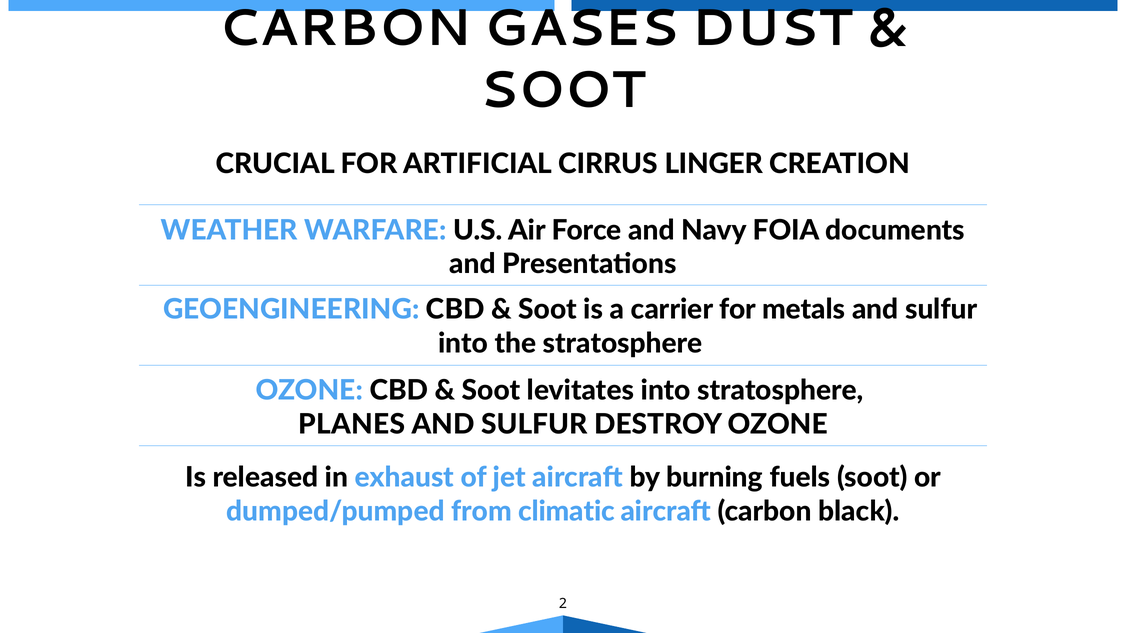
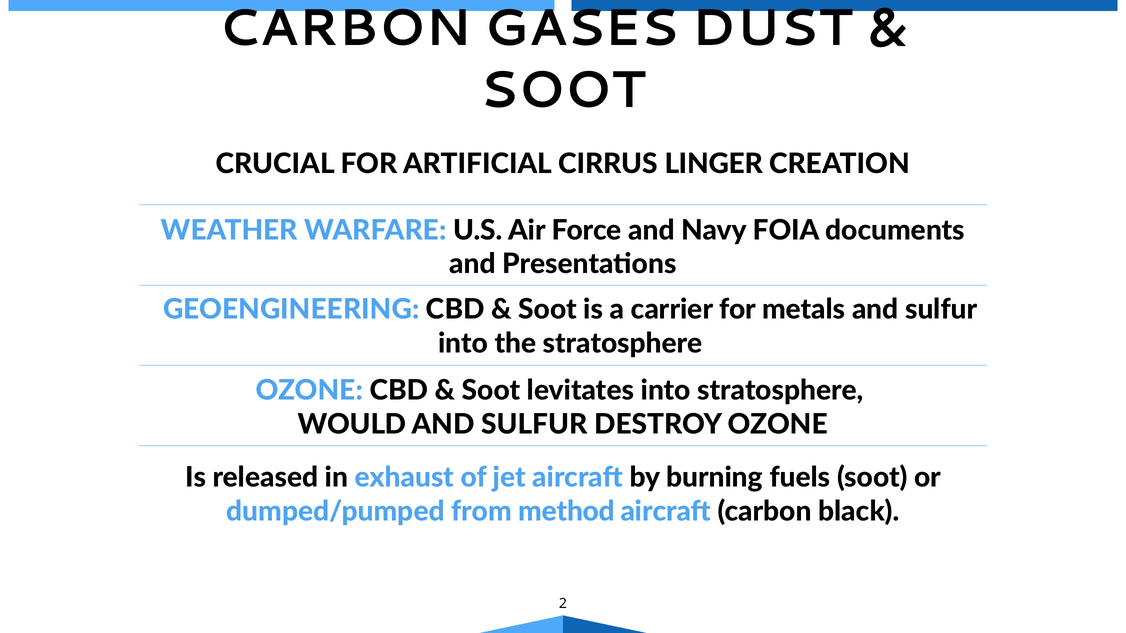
PLANES: PLANES -> WOULD (352, 425)
climatic: climatic -> method (567, 512)
